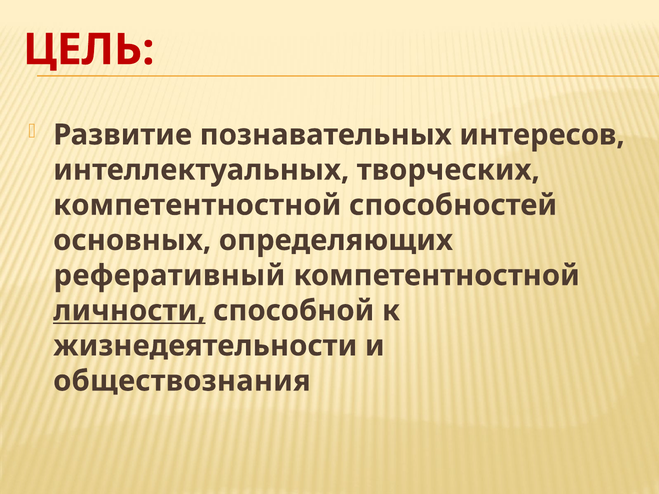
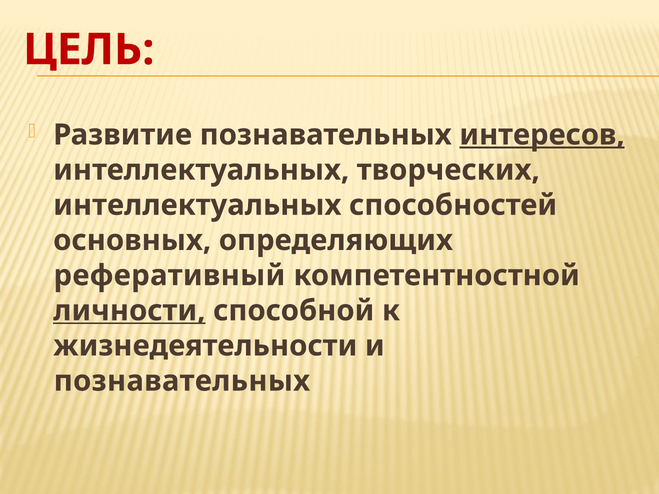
интересов underline: none -> present (542, 135)
компетентностной: компетентностной -> интеллектуальных (197, 205)
обществознания: обществознания -> познавательных (182, 381)
